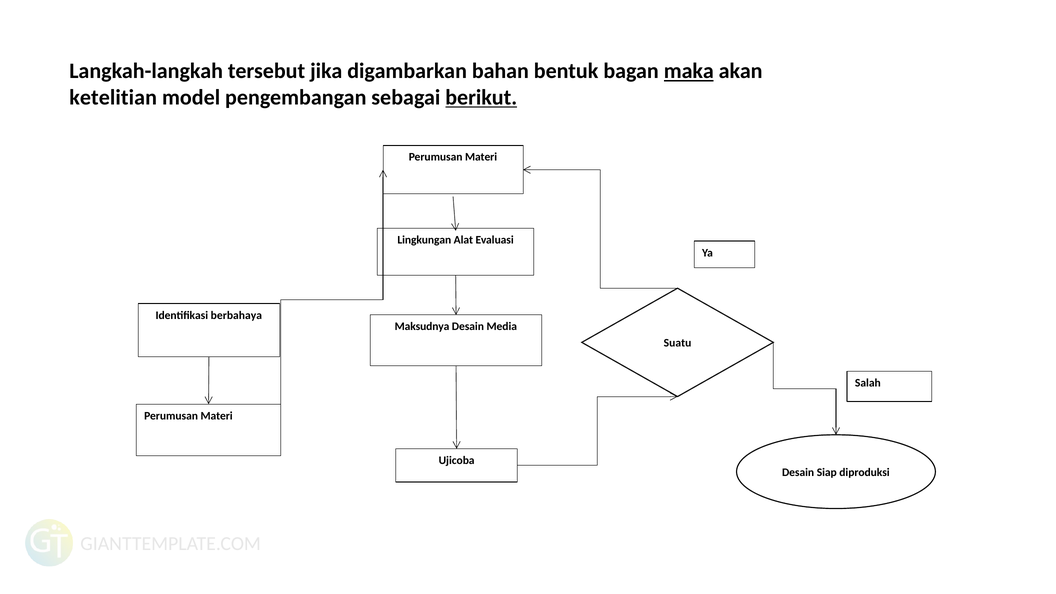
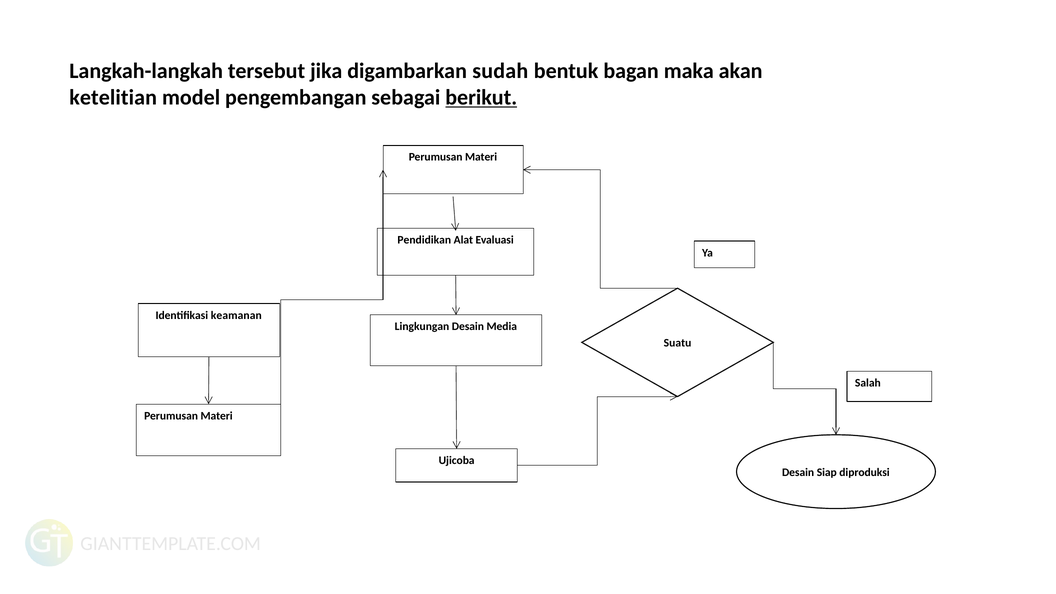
bahan: bahan -> sudah (500, 71)
maka underline: present -> none (689, 71)
Lingkungan: Lingkungan -> Pendidikan (424, 240)
berbahaya: berbahaya -> keamanan (236, 315)
Maksudnya: Maksudnya -> Lingkungan (422, 327)
